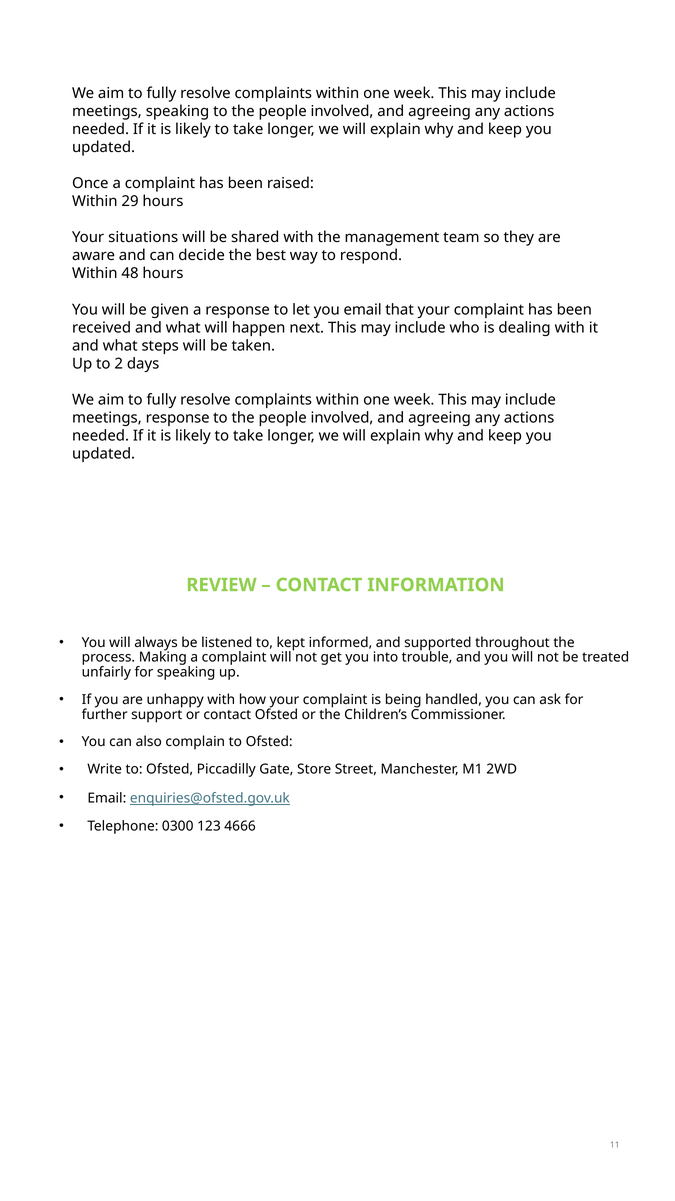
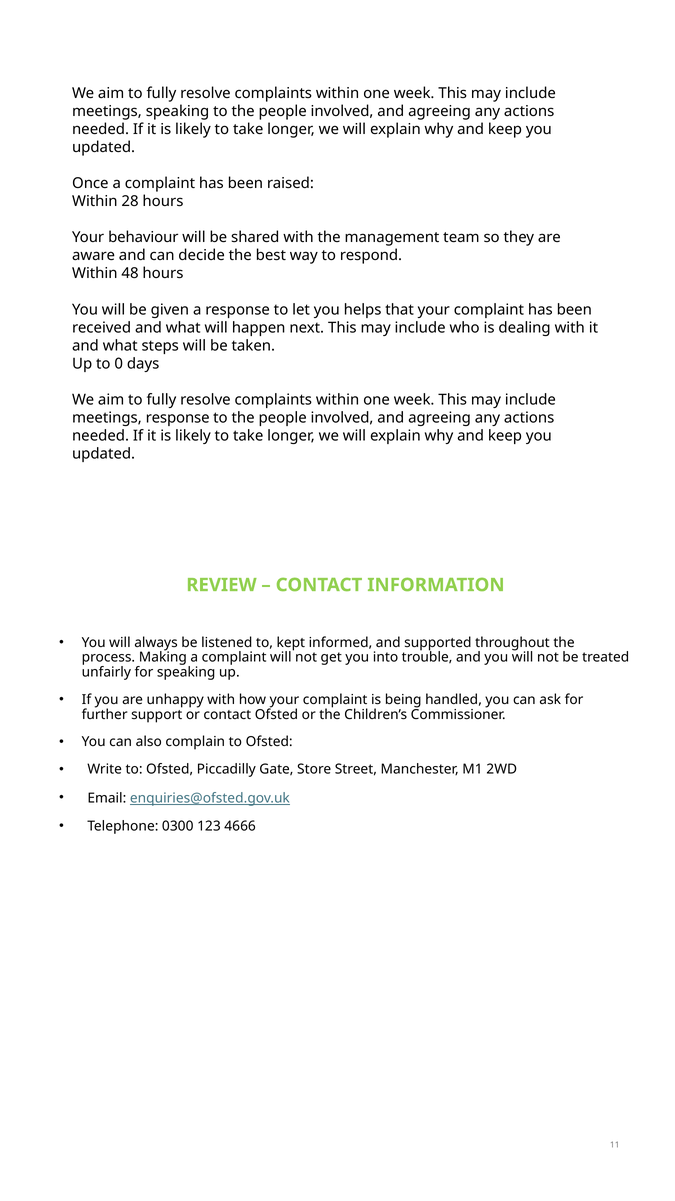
29: 29 -> 28 (130, 201)
situations: situations -> behaviour (143, 237)
you email: email -> helps (363, 309)
2: 2 -> 0 (119, 363)
